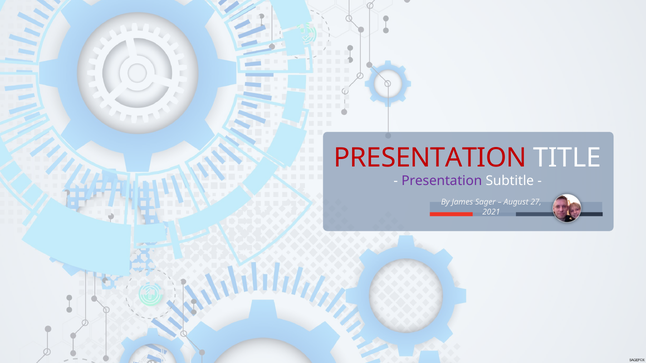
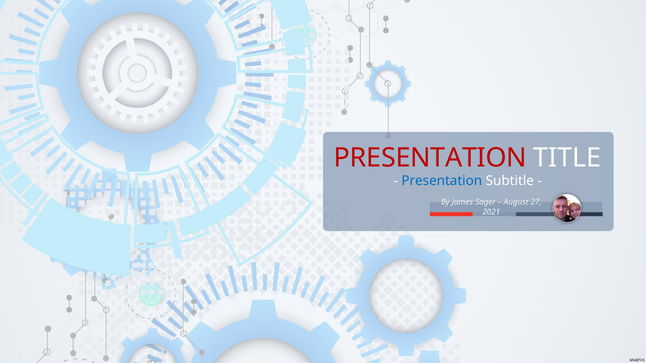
Presentation colour: purple -> blue (442, 181)
